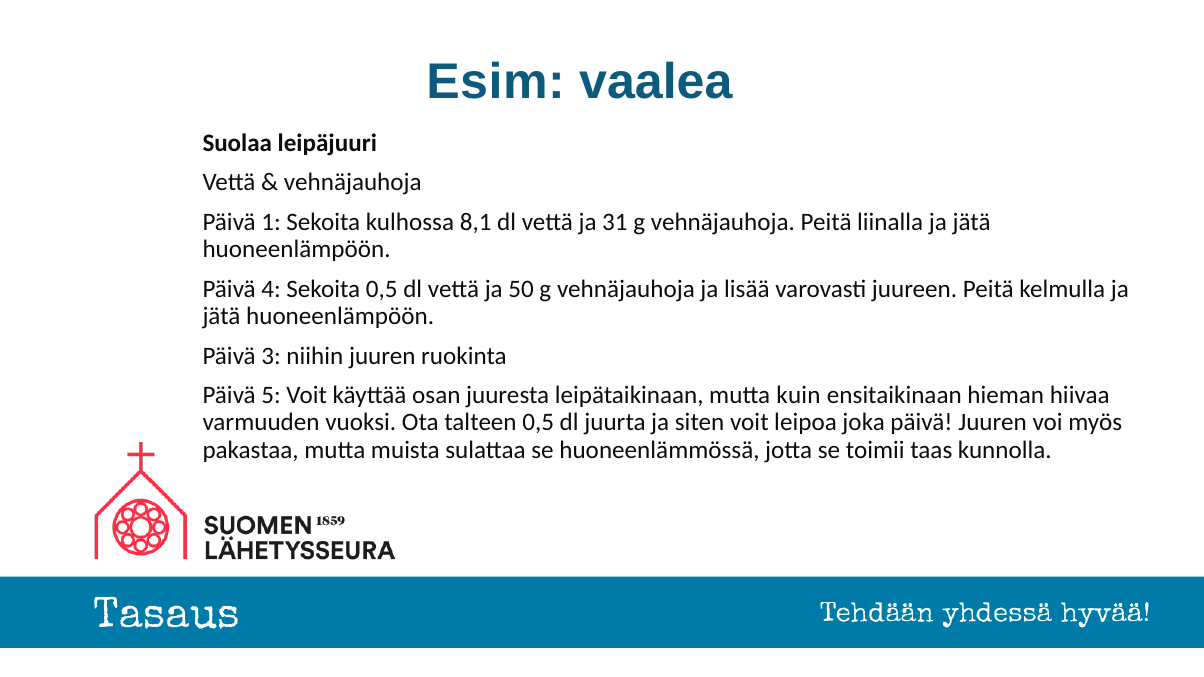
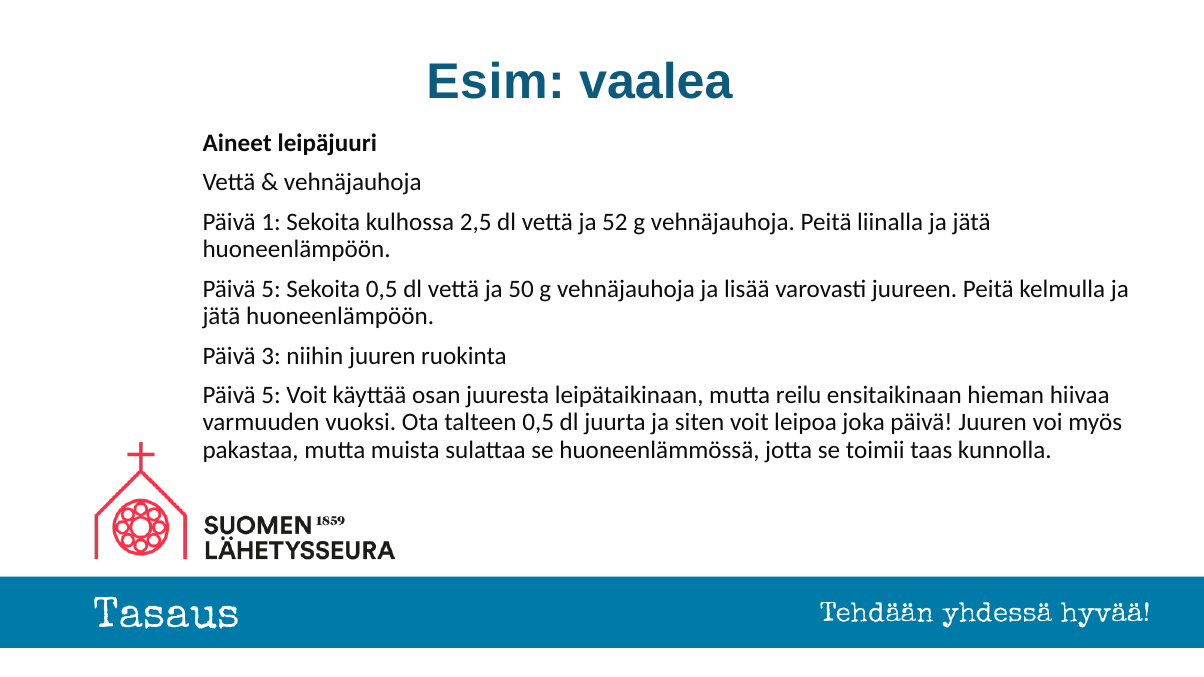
Suolaa: Suolaa -> Aineet (237, 143)
8,1: 8,1 -> 2,5 (476, 222)
31: 31 -> 52 (615, 222)
4: 4 -> 5 (271, 289)
kuin: kuin -> reilu (799, 396)
